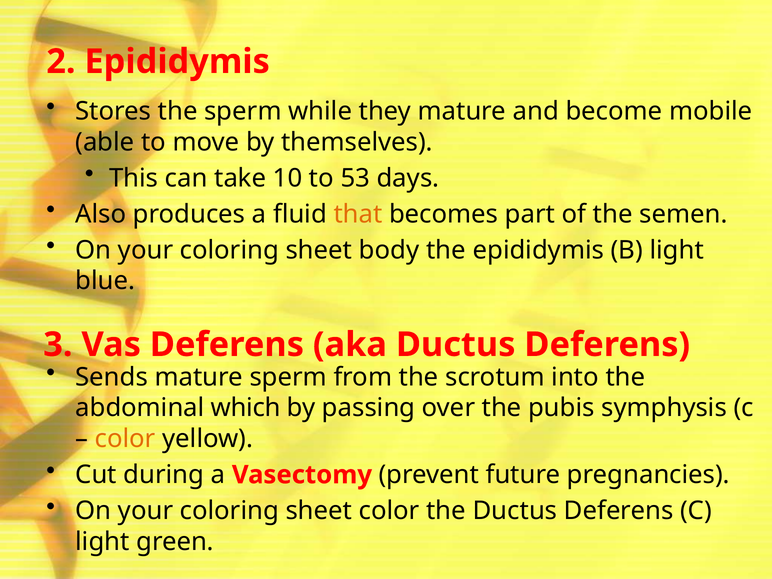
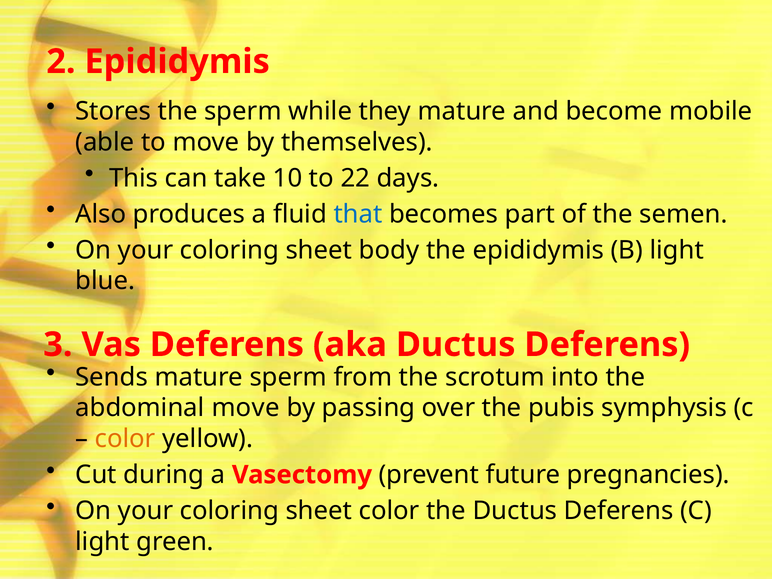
53: 53 -> 22 (355, 178)
that colour: orange -> blue (358, 214)
abdominal which: which -> move (246, 408)
